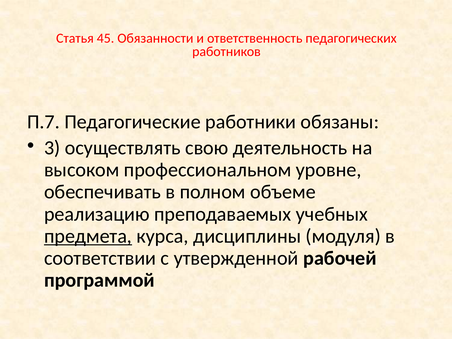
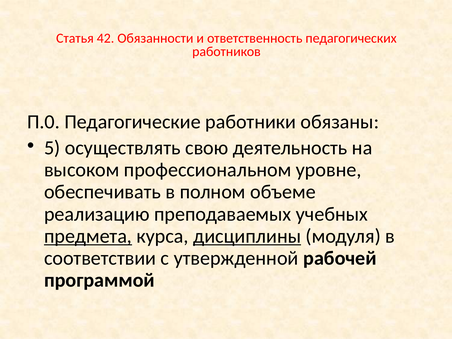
45: 45 -> 42 (106, 38)
П.7: П.7 -> П.0 (43, 122)
3: 3 -> 5 (52, 148)
дисциплины underline: none -> present (247, 236)
